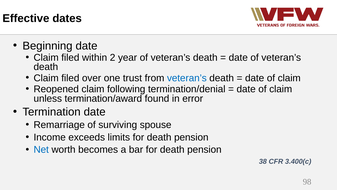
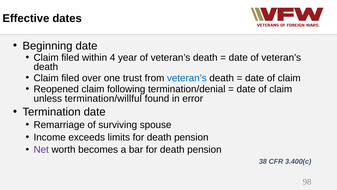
2: 2 -> 4 (113, 58)
termination/award: termination/award -> termination/willful (103, 98)
Net colour: blue -> purple (41, 149)
